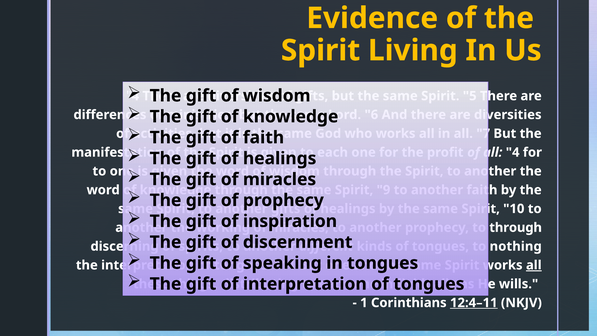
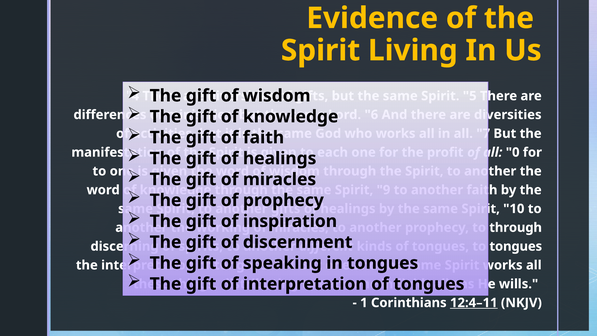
4: 4 -> 0 (513, 152)
nothing: nothing -> tongues (516, 246)
all underline: present -> none (534, 265)
